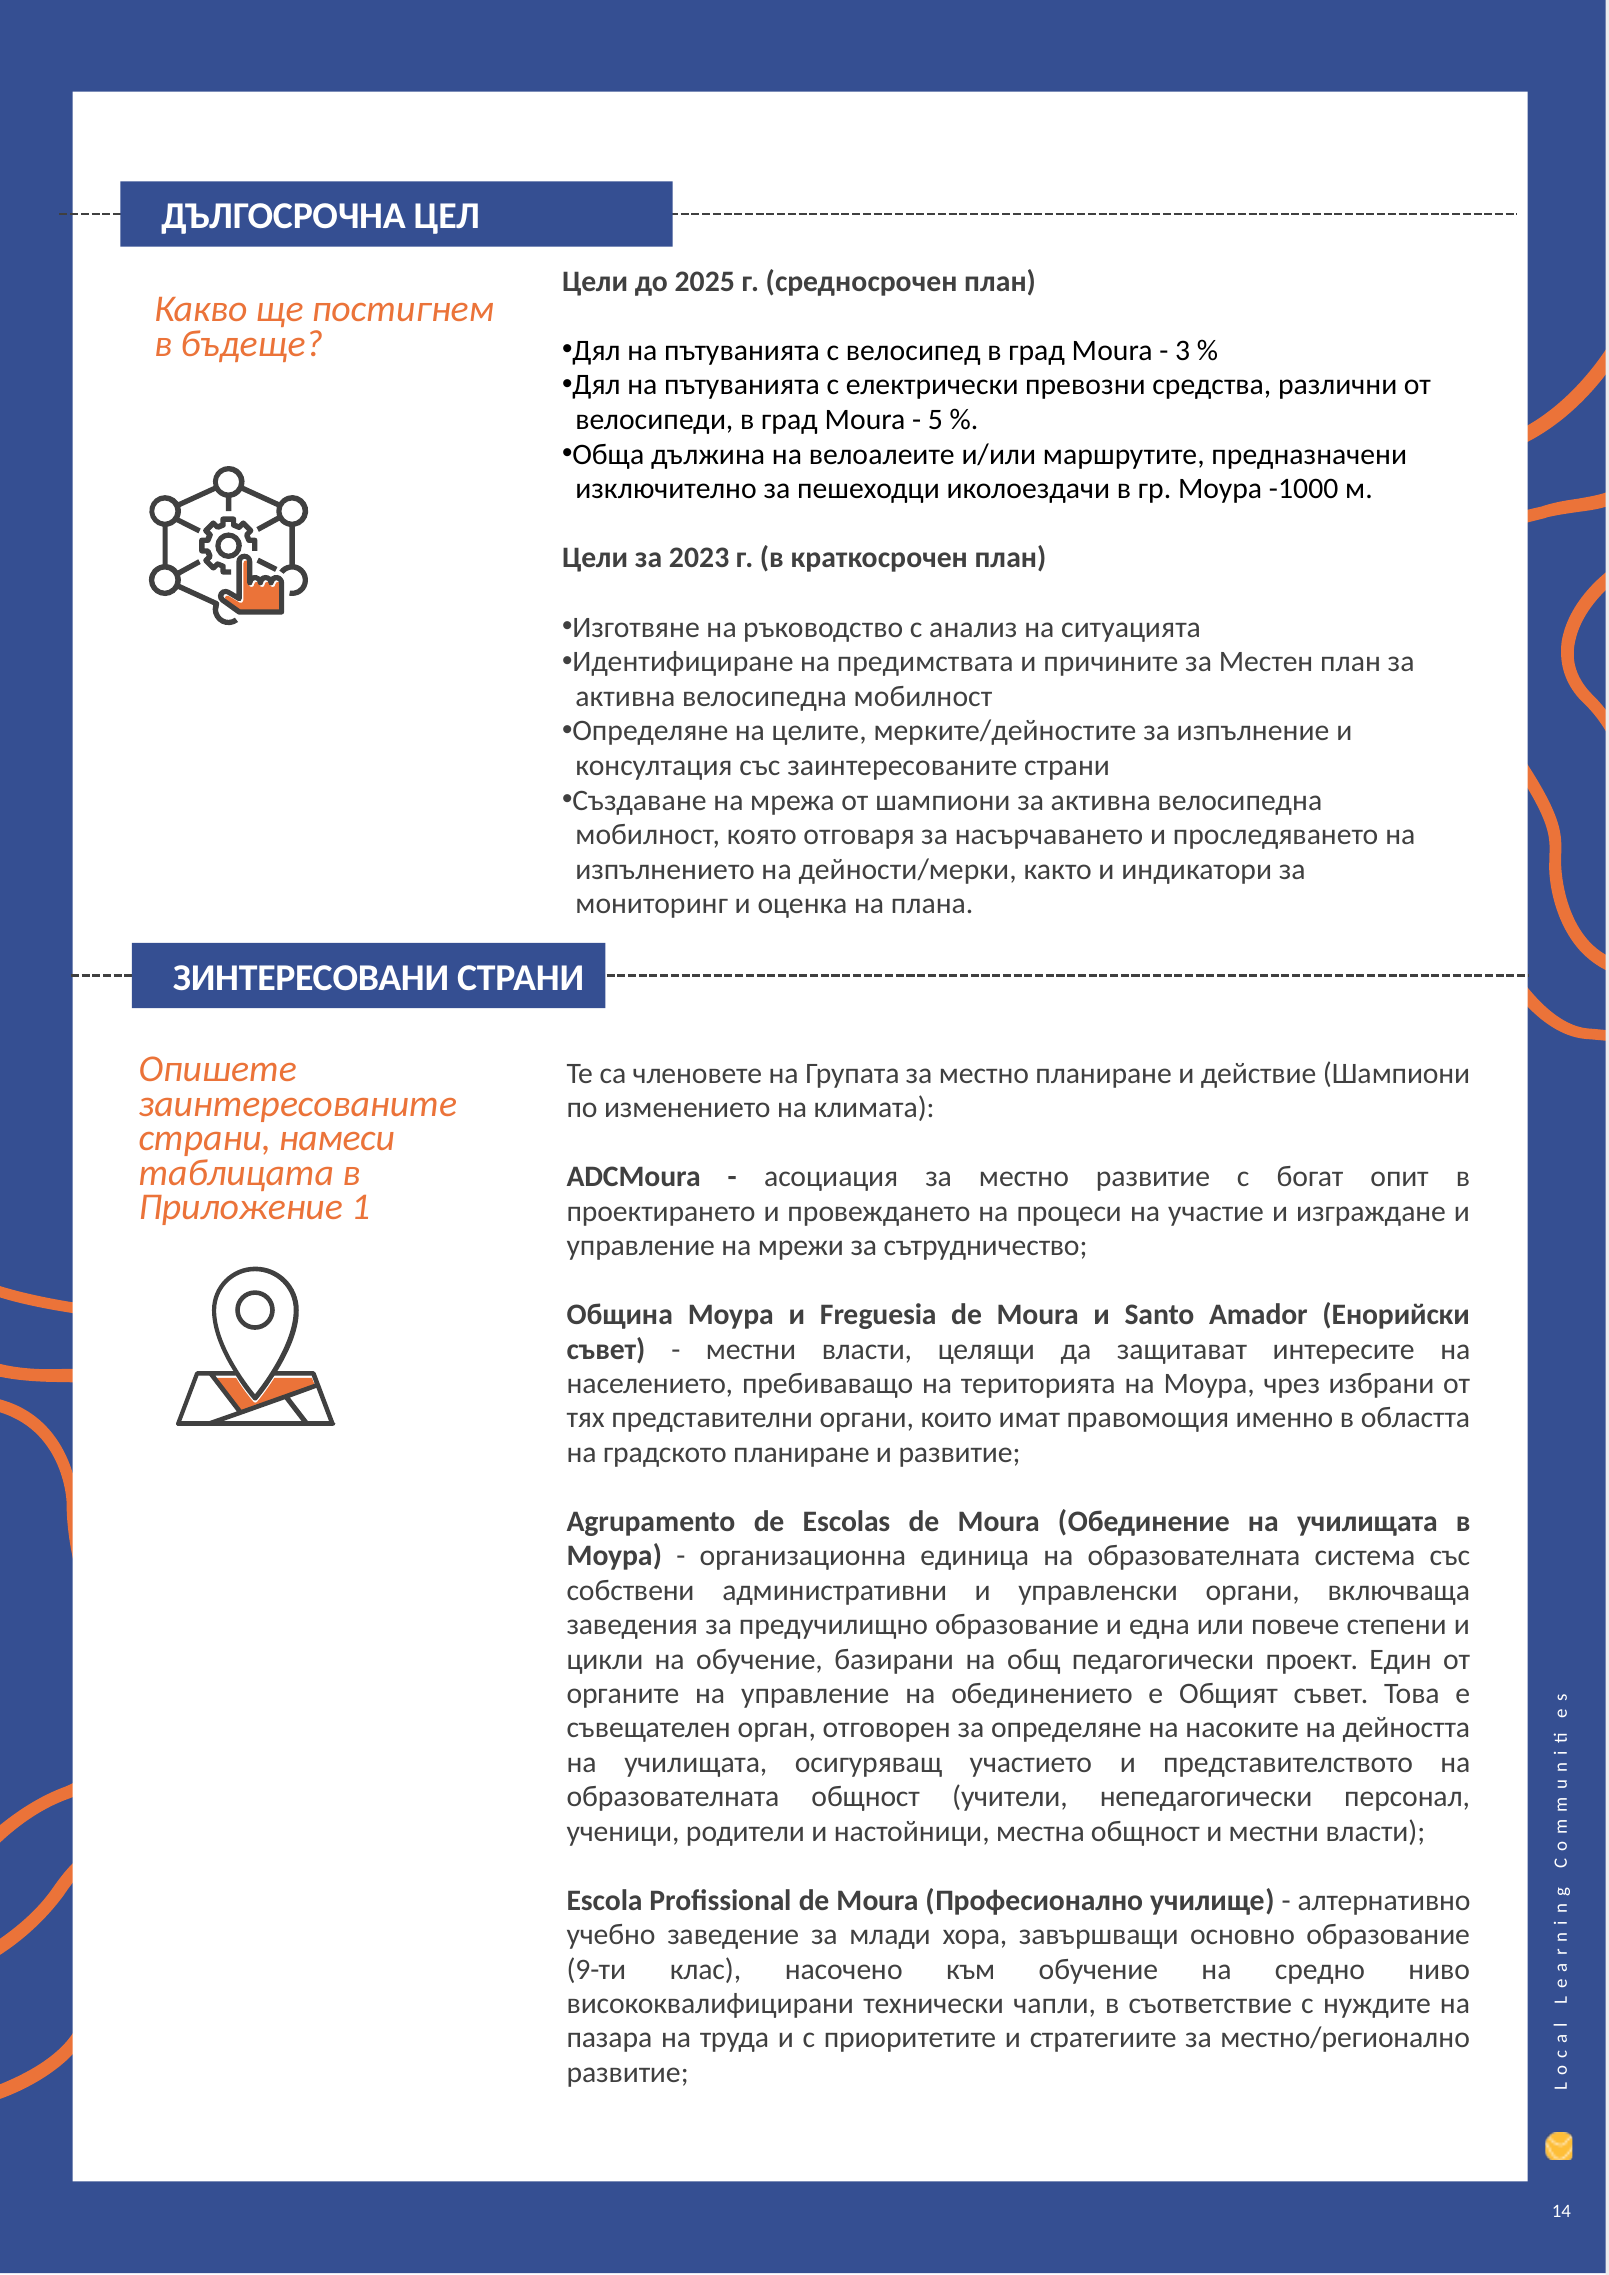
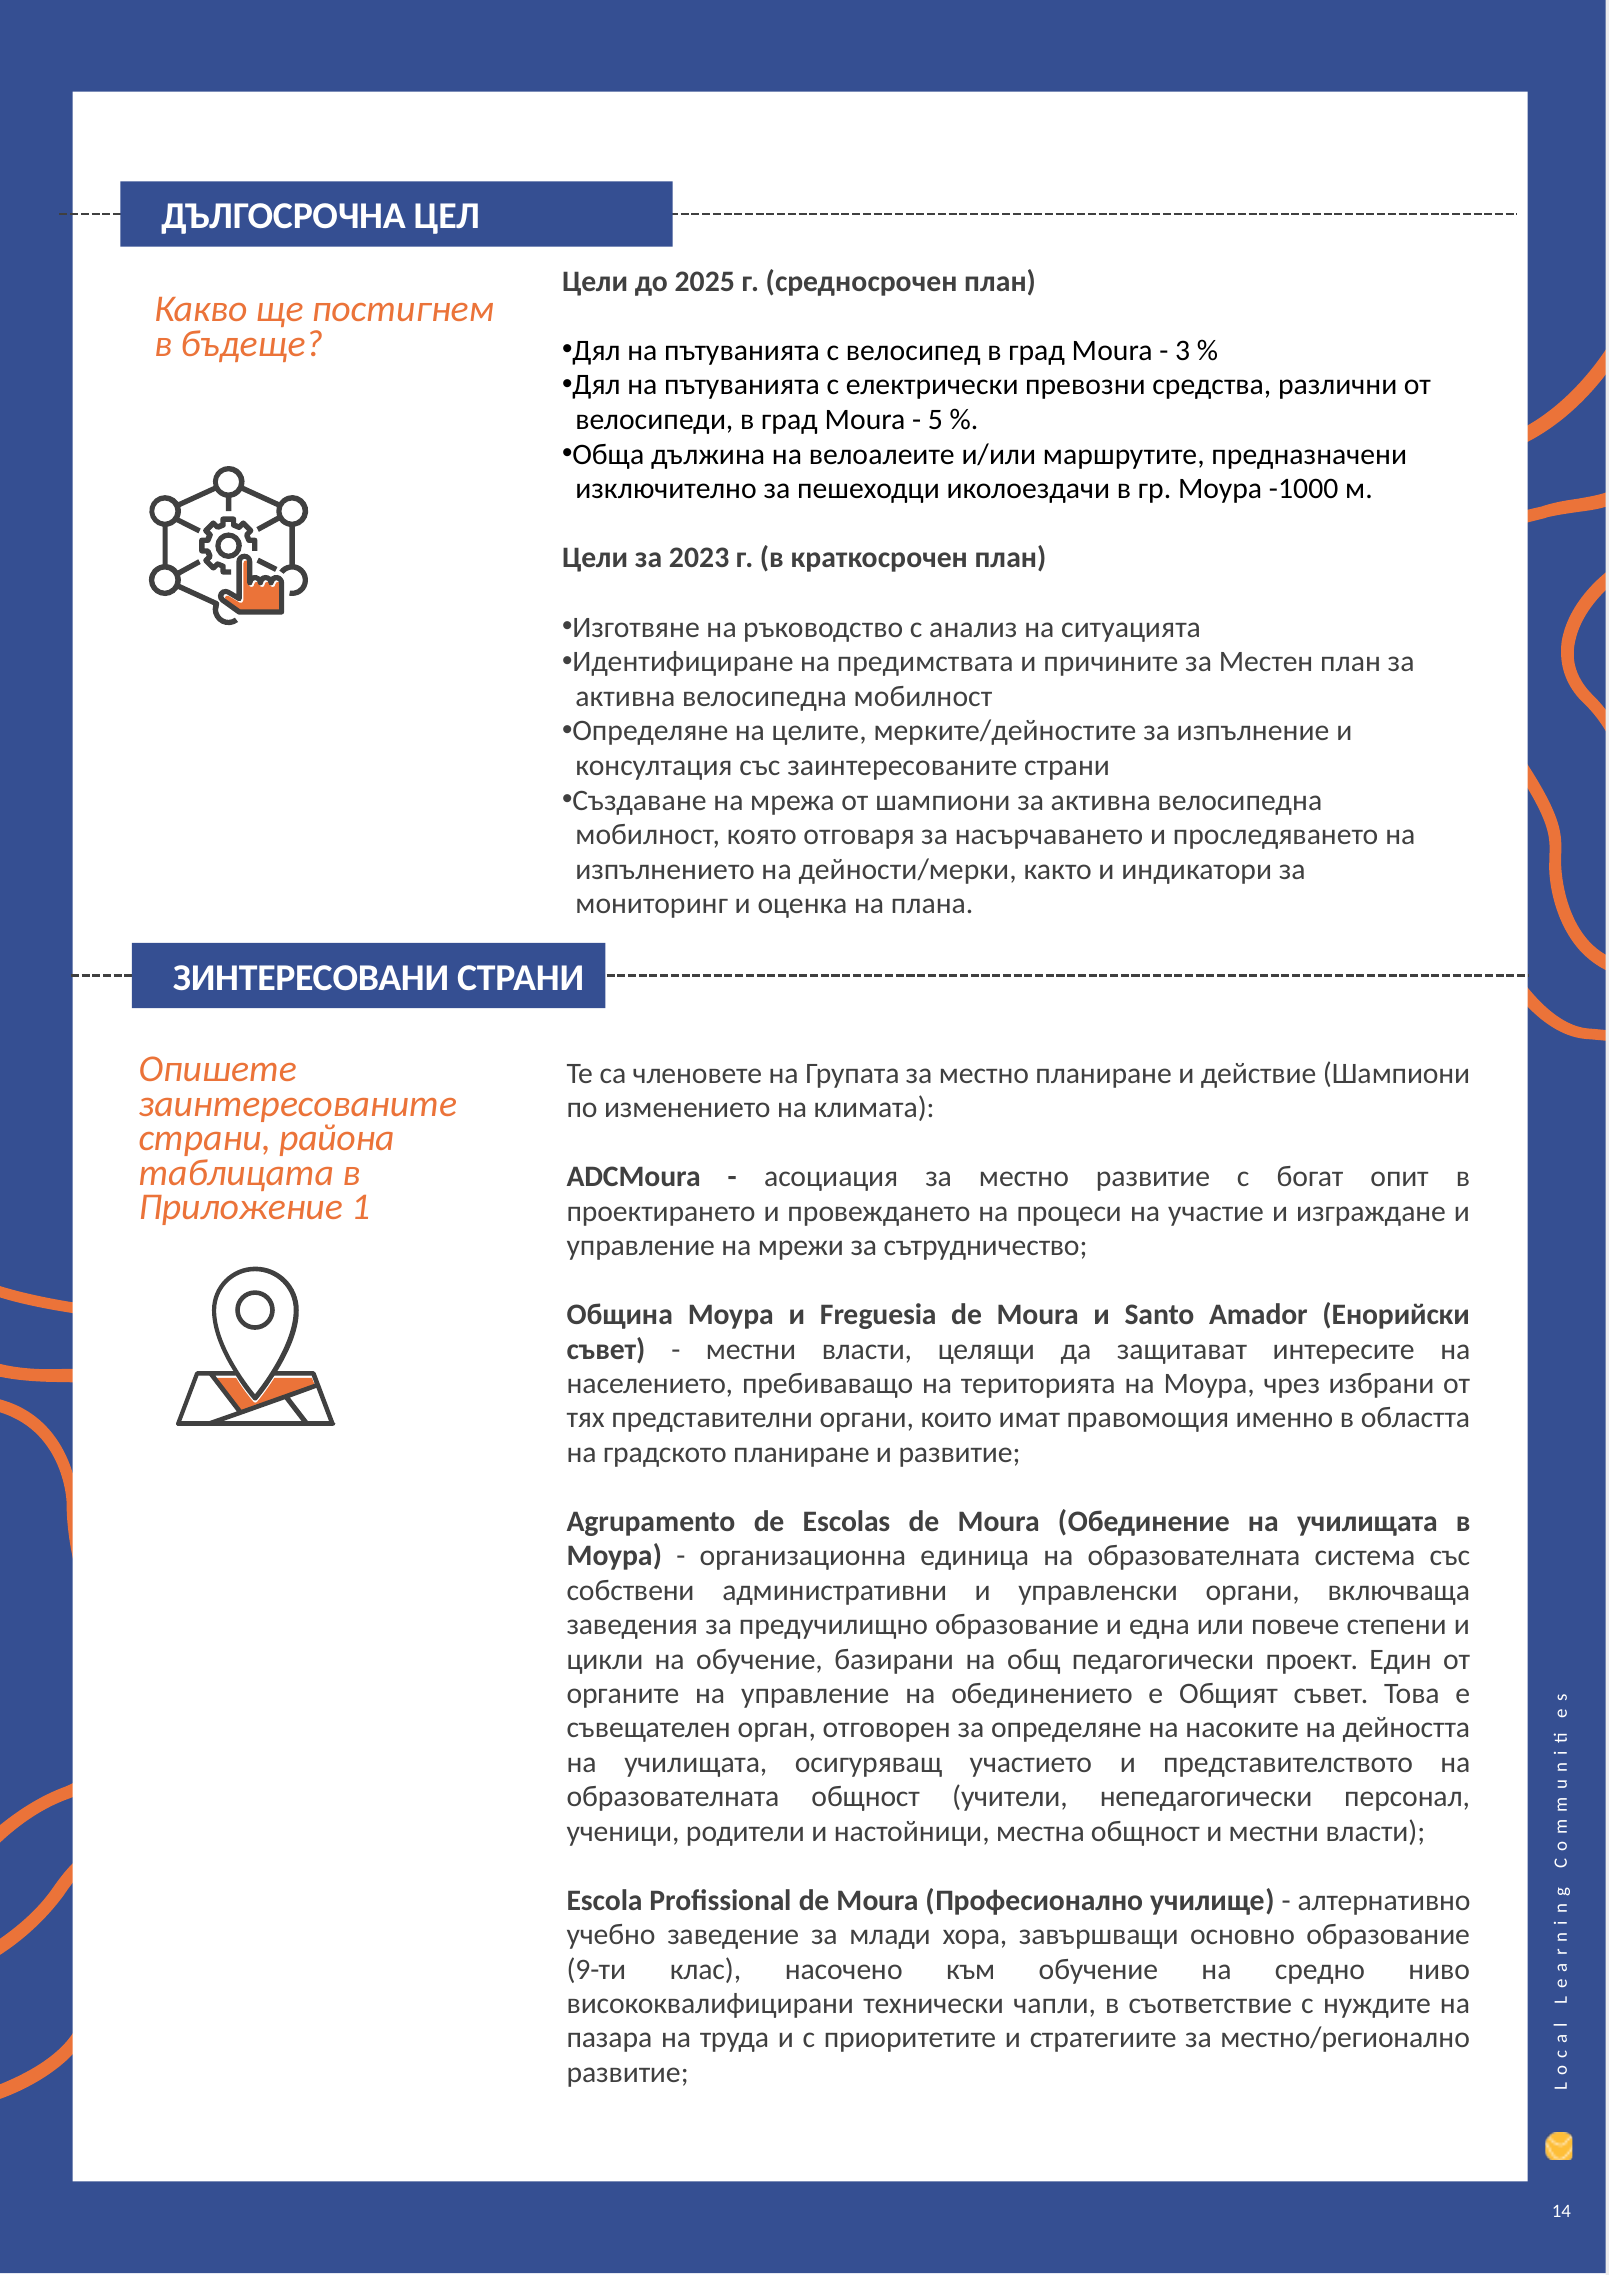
намеси: намеси -> района (337, 1138)
